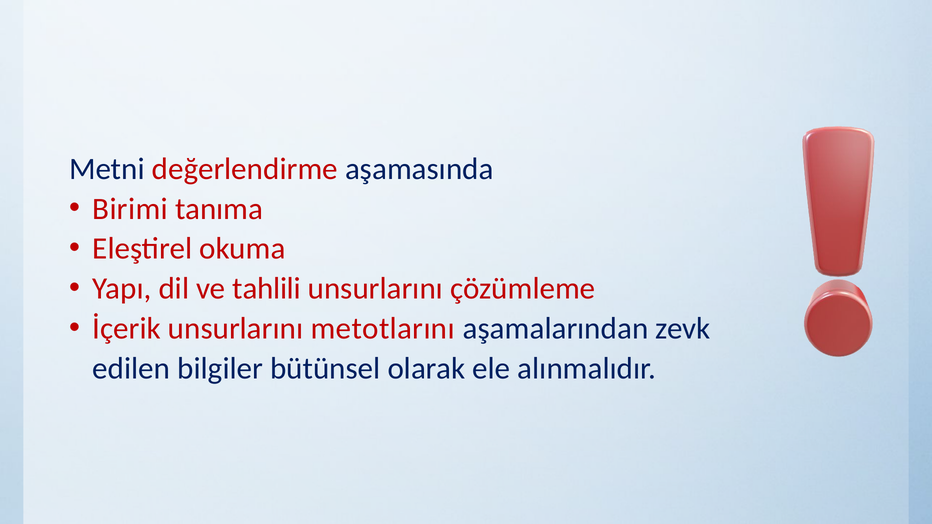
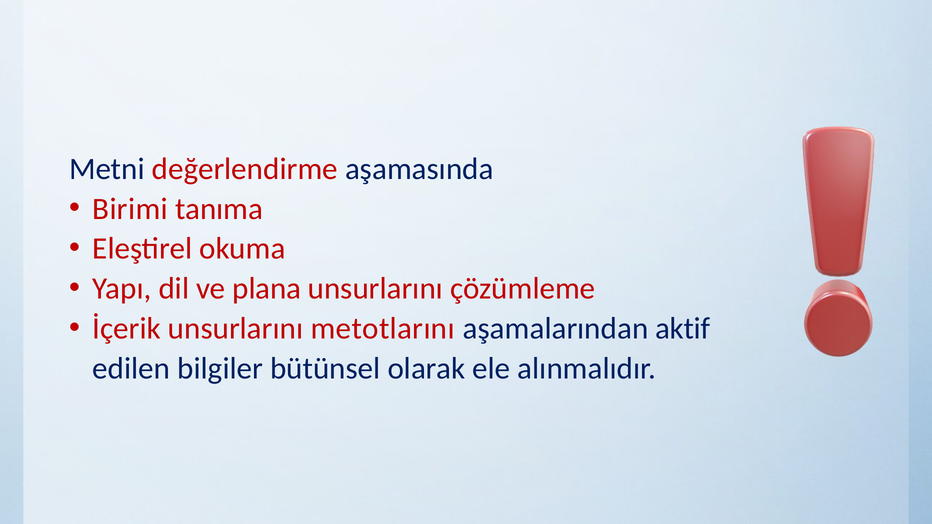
tahlili: tahlili -> plana (267, 289)
zevk: zevk -> aktif (683, 329)
